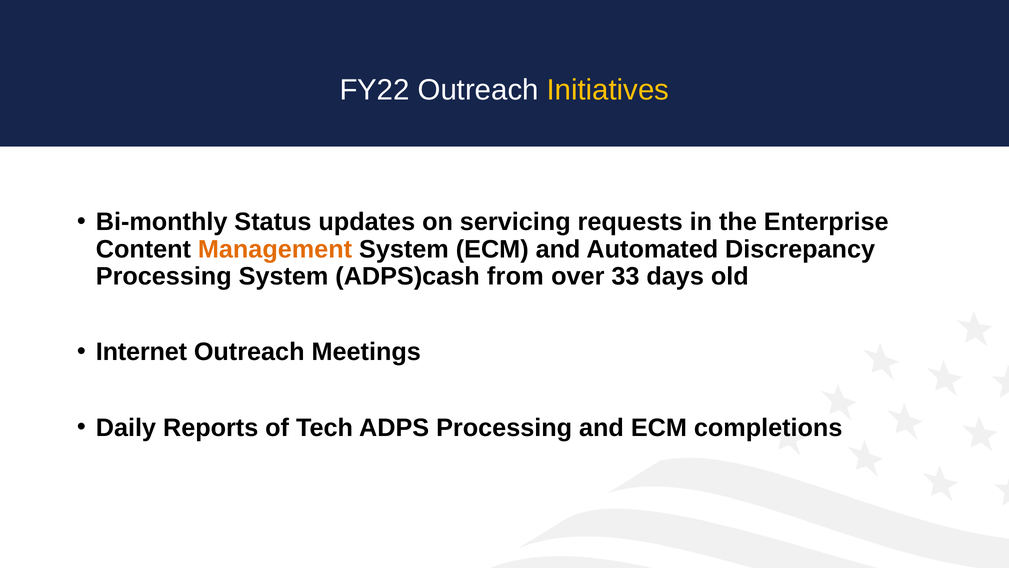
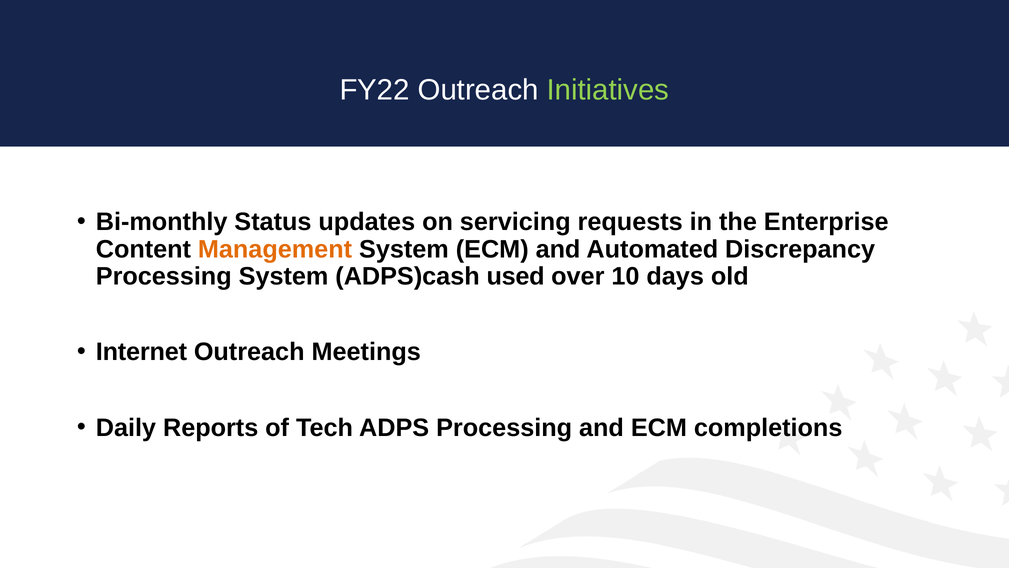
Initiatives colour: yellow -> light green (608, 90)
from: from -> used (516, 276)
33: 33 -> 10 (625, 276)
